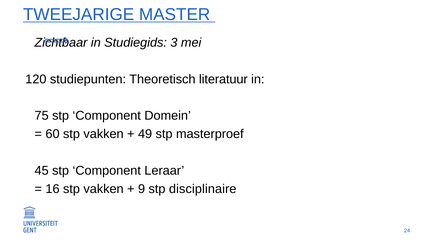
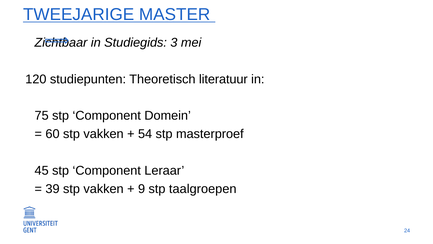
49: 49 -> 54 (145, 134)
16: 16 -> 39 (53, 189)
disciplinaire: disciplinaire -> taalgroepen (203, 189)
